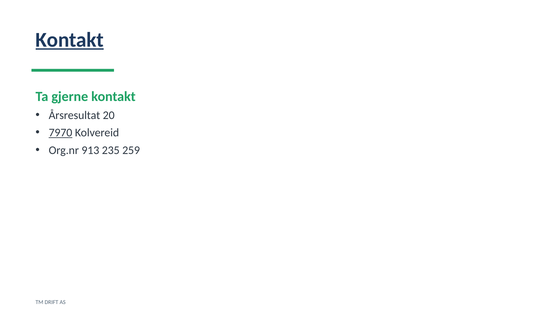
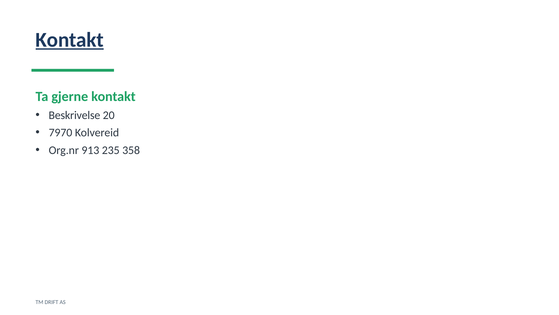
Årsresultat: Årsresultat -> Beskrivelse (74, 115)
7970 underline: present -> none (60, 132)
259: 259 -> 358 (131, 150)
